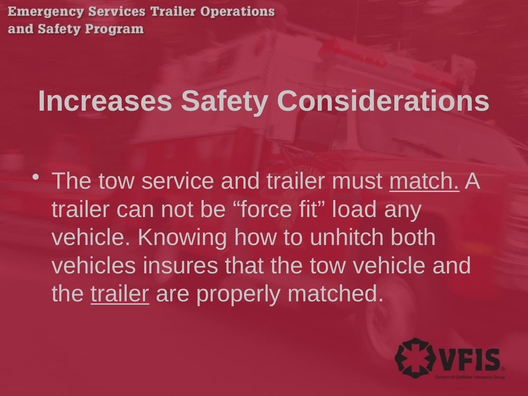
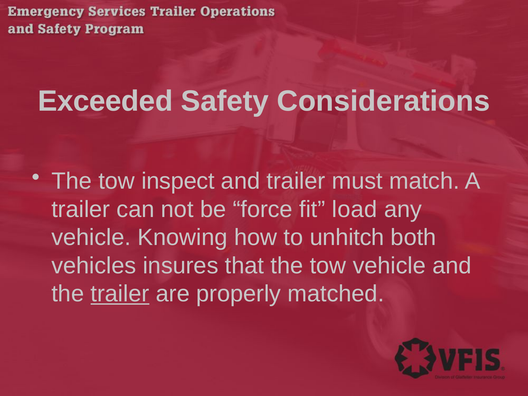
Increases: Increases -> Exceeded (105, 101)
service: service -> inspect (178, 181)
match underline: present -> none (424, 181)
